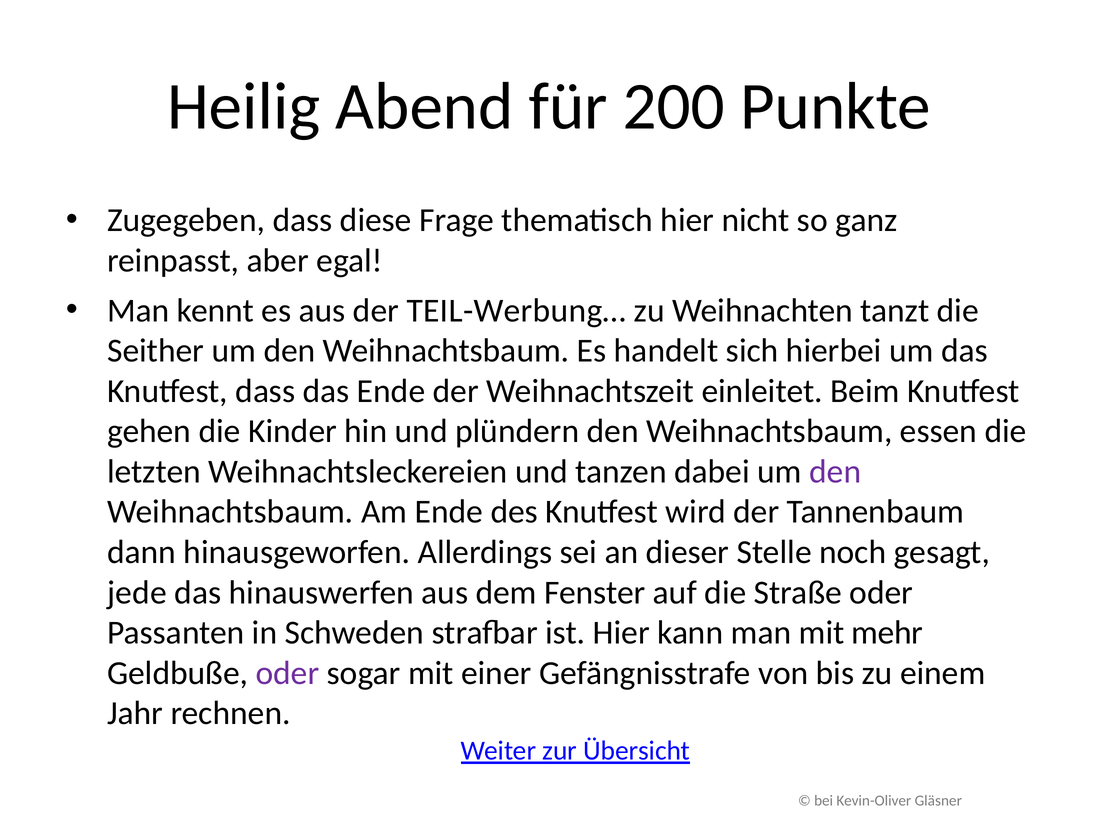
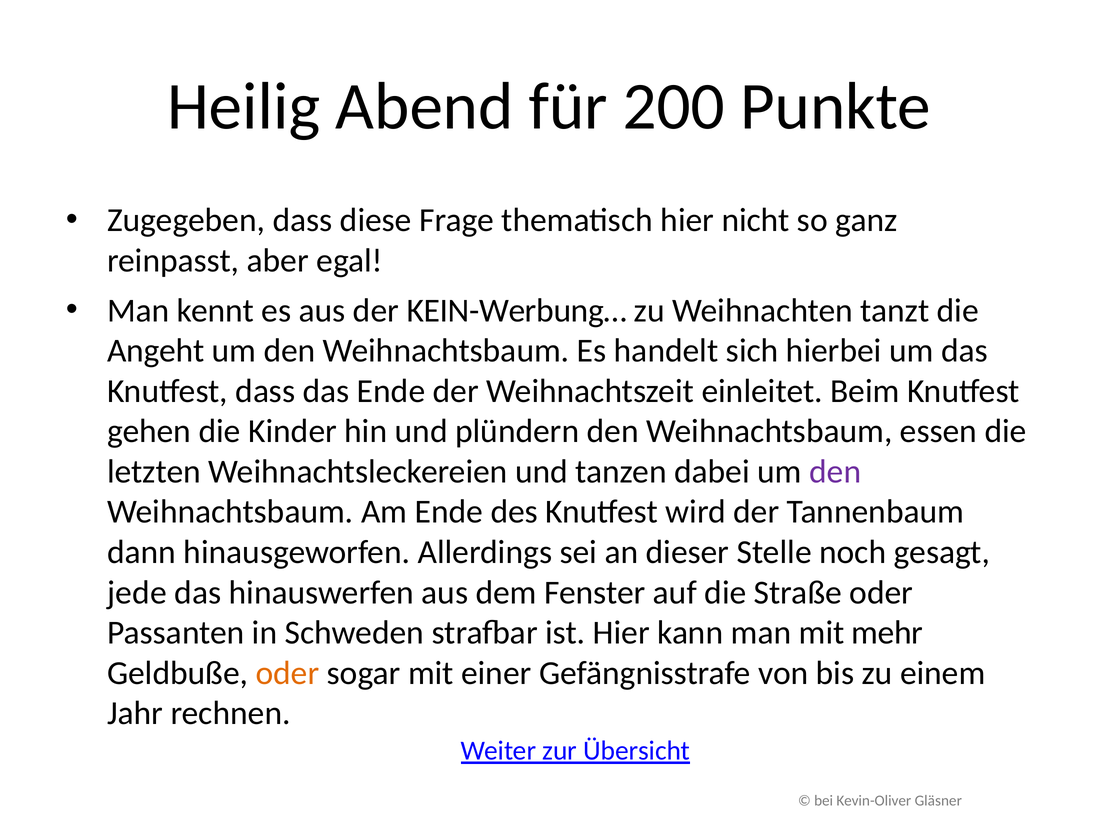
TEIL-Werbung…: TEIL-Werbung… -> KEIN-Werbung… (517, 311)
Seither: Seither -> Angeht (156, 351)
oder colour: purple -> orange (287, 673)
